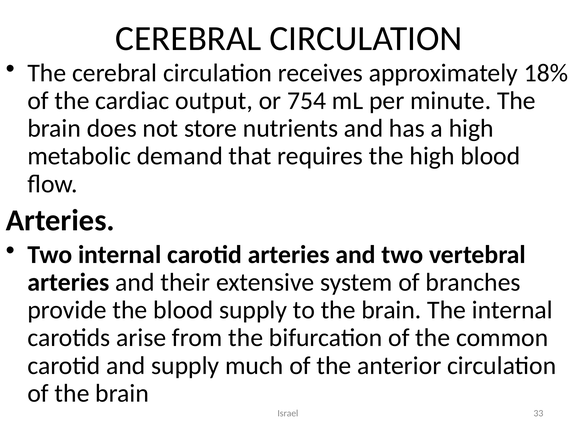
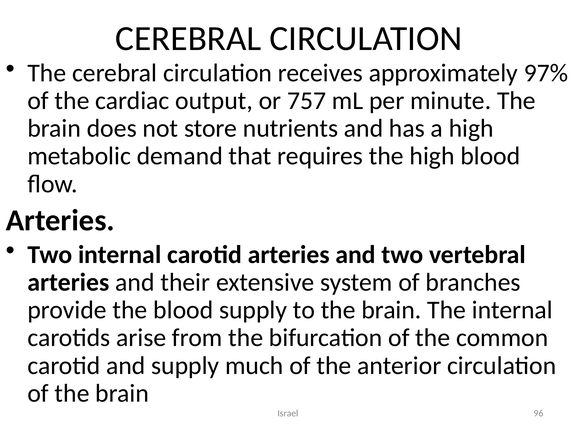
18%: 18% -> 97% (546, 73)
754: 754 -> 757 (307, 101)
33: 33 -> 96 (538, 414)
